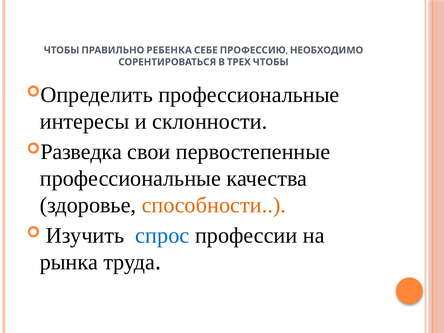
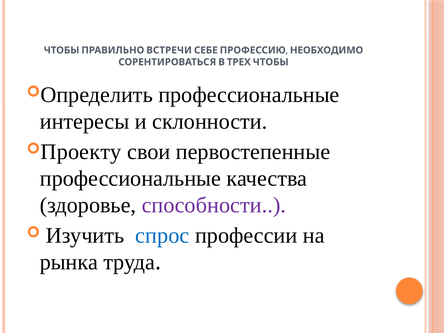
РЕБЕНКА: РЕБЕНКА -> ВСТРЕЧИ (169, 50)
Разведка: Разведка -> Проекту (81, 152)
способности colour: orange -> purple (214, 205)
